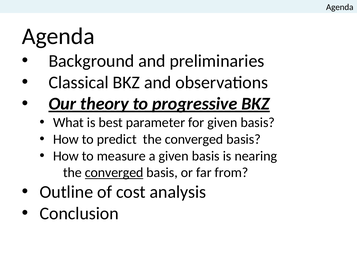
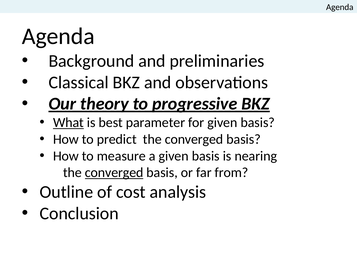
What underline: none -> present (68, 122)
